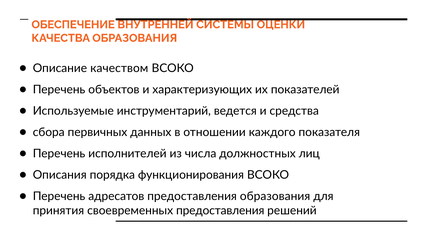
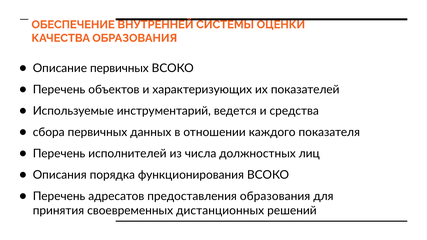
Описание качеством: качеством -> первичных (119, 68)
своевременных предоставления: предоставления -> дистанционных (220, 211)
